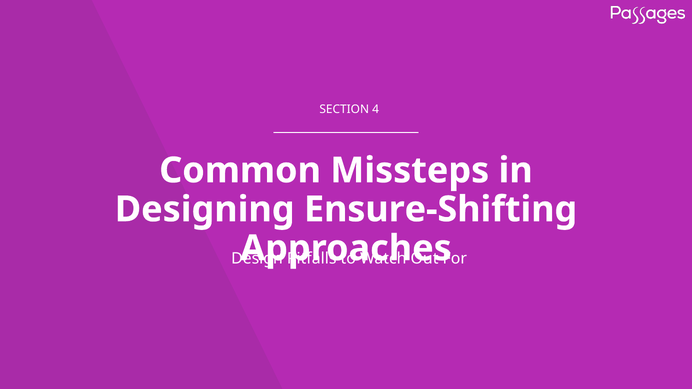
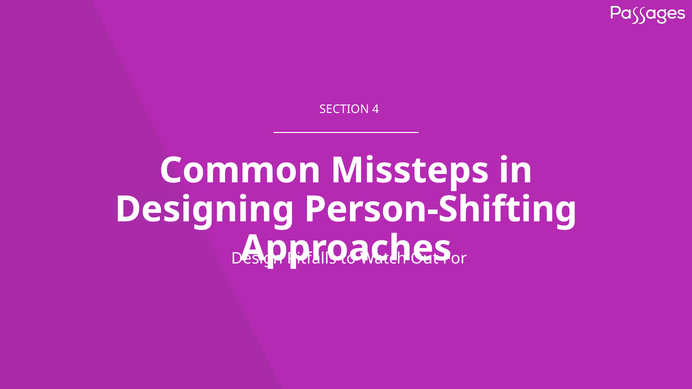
Ensure-Shifting: Ensure-Shifting -> Person-Shifting (441, 210)
